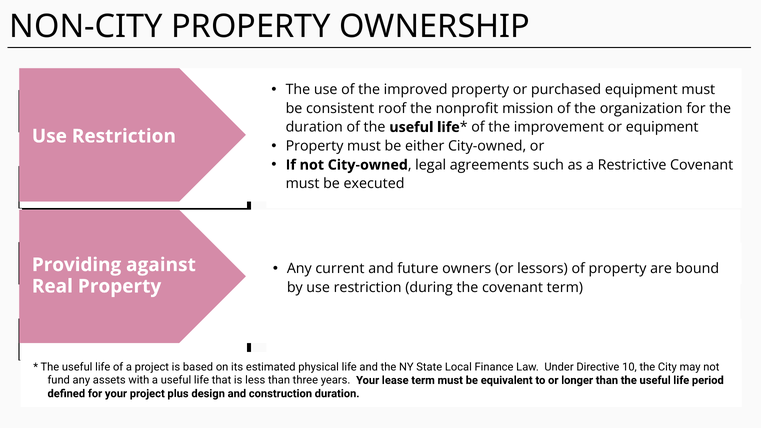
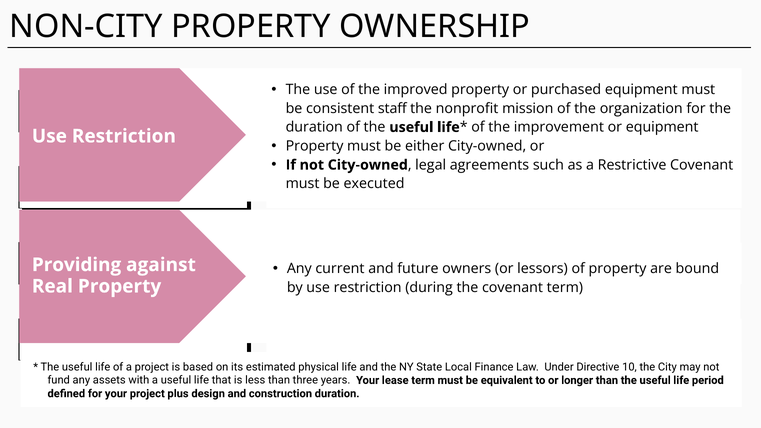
roof: roof -> staff (392, 108)
